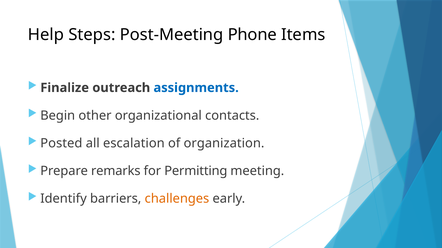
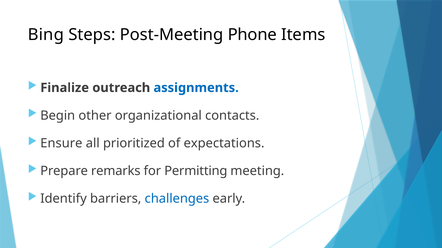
Help: Help -> Bing (46, 35)
Posted: Posted -> Ensure (61, 143)
escalation: escalation -> prioritized (134, 143)
organization: organization -> expectations (224, 143)
challenges colour: orange -> blue (177, 199)
